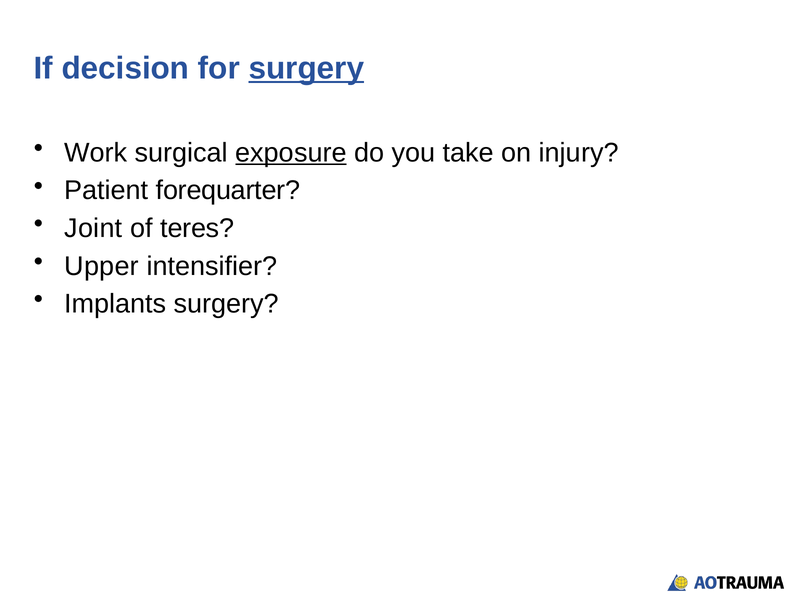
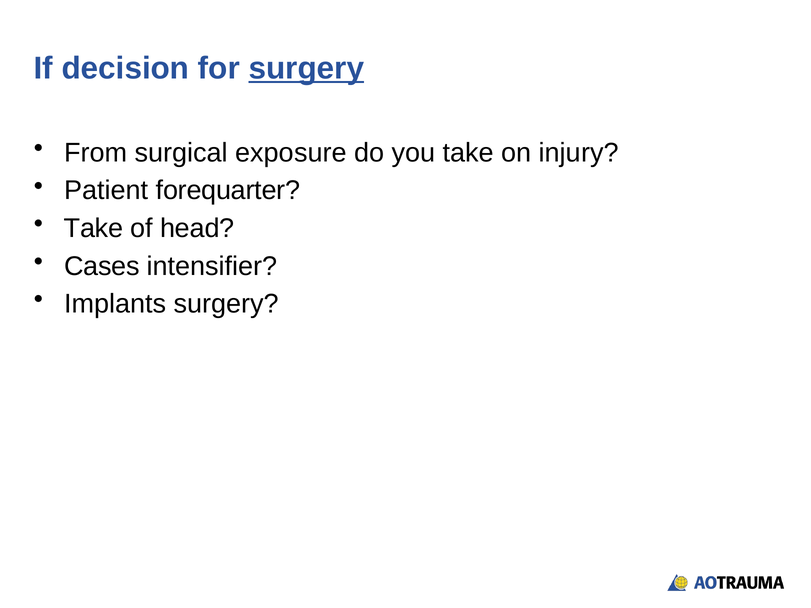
Work: Work -> From (96, 153)
exposure underline: present -> none (291, 153)
Joint: Joint -> Take (94, 228)
teres: teres -> head (197, 228)
Upper: Upper -> Cases (102, 266)
